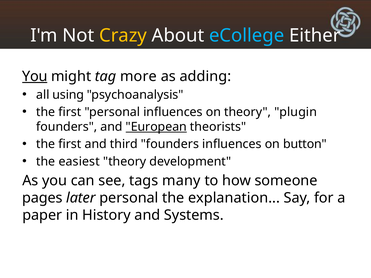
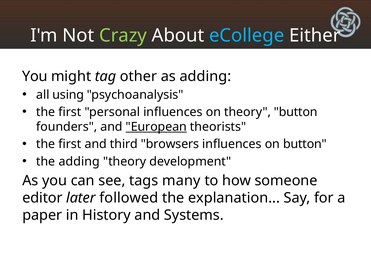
Crazy colour: yellow -> light green (123, 36)
You underline: present -> none (35, 76)
more: more -> other (138, 76)
theory plugin: plugin -> button (296, 112)
third founders: founders -> browsers (170, 144)
the easiest: easiest -> adding (79, 162)
pages: pages -> editor (42, 198)
later personal: personal -> followed (129, 198)
